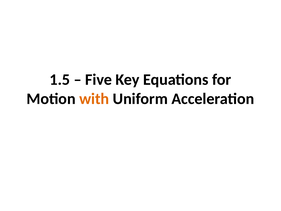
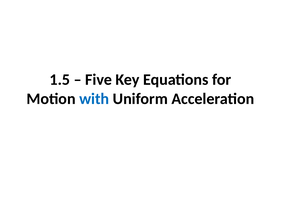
with colour: orange -> blue (94, 99)
